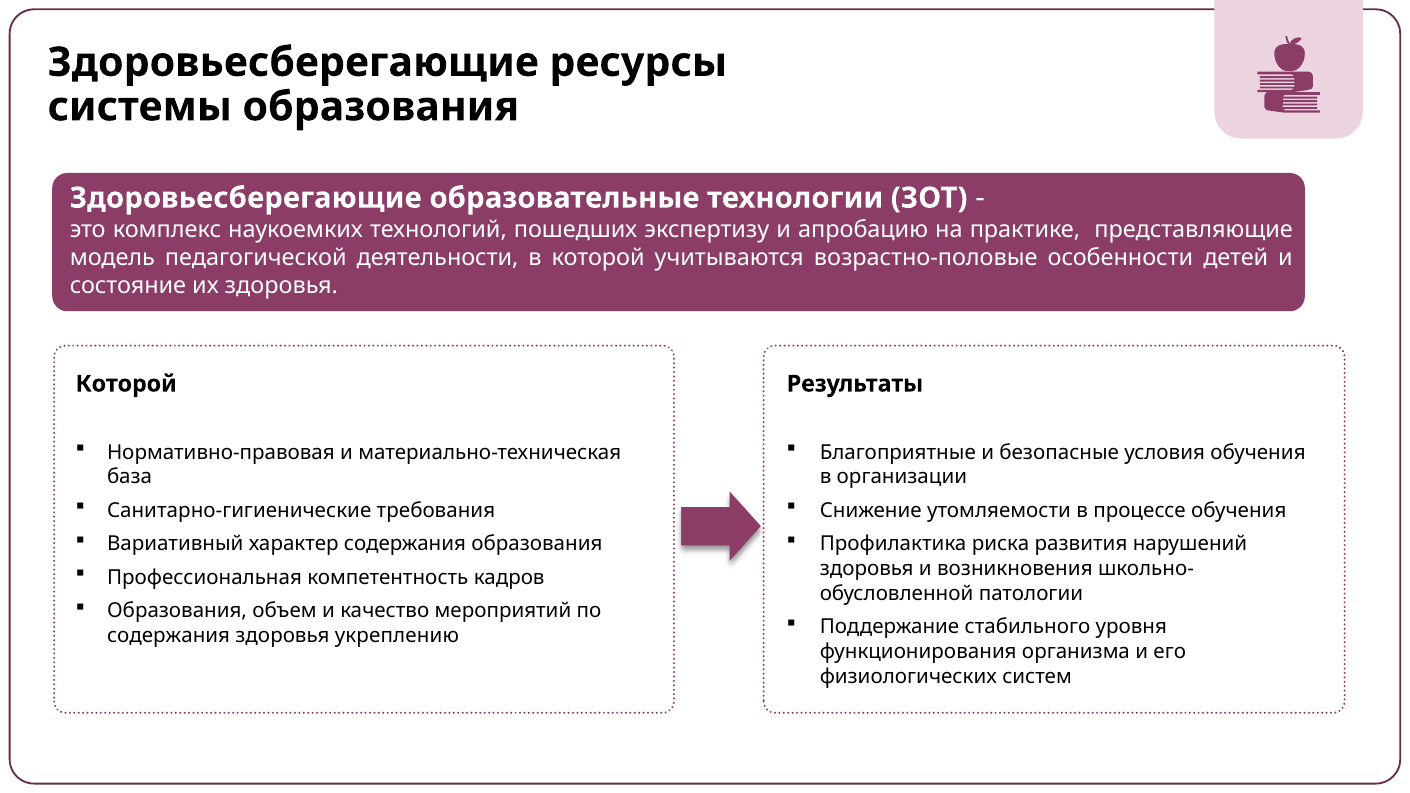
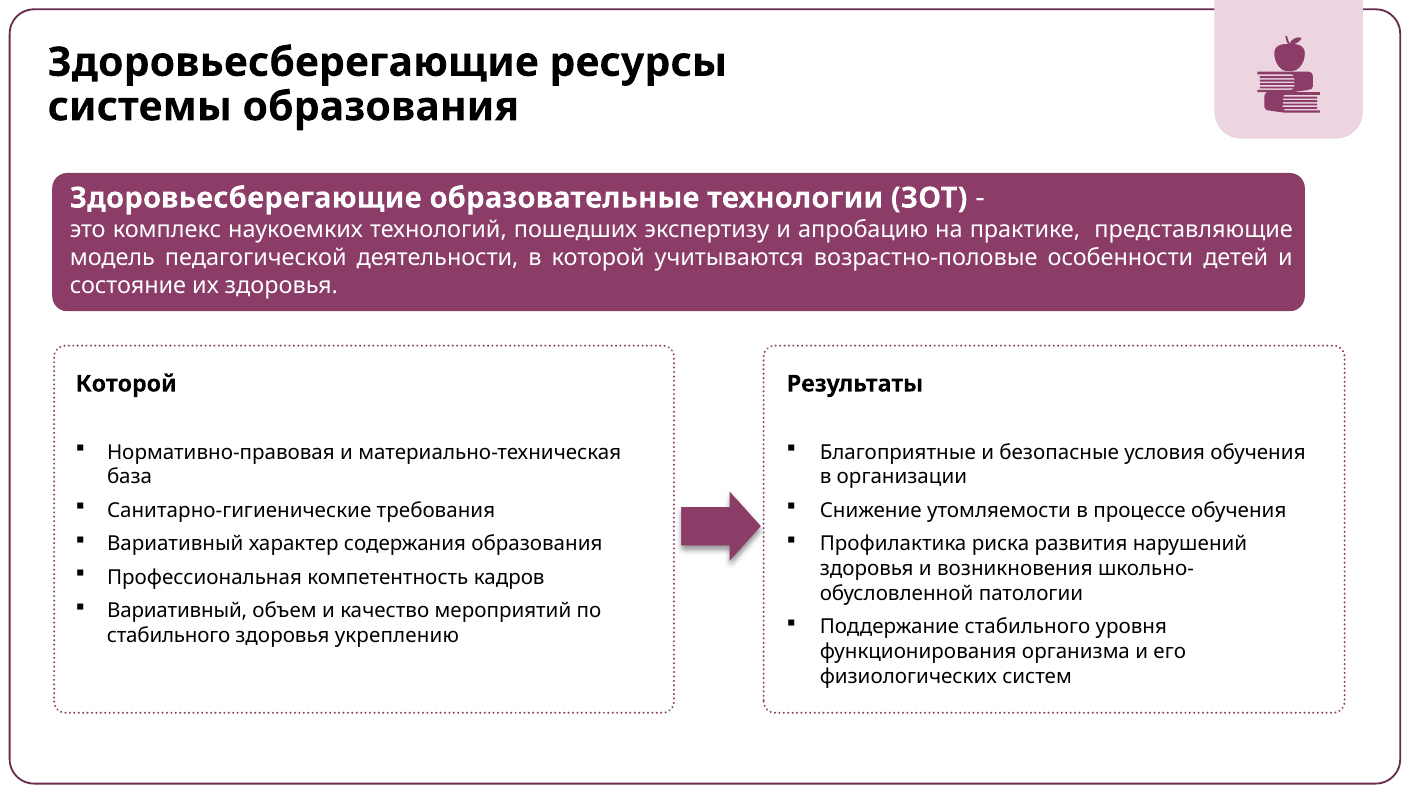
Образования: Образования -> Вариативный (177, 611)
содержания: содержания -> стабильного (169, 636)
